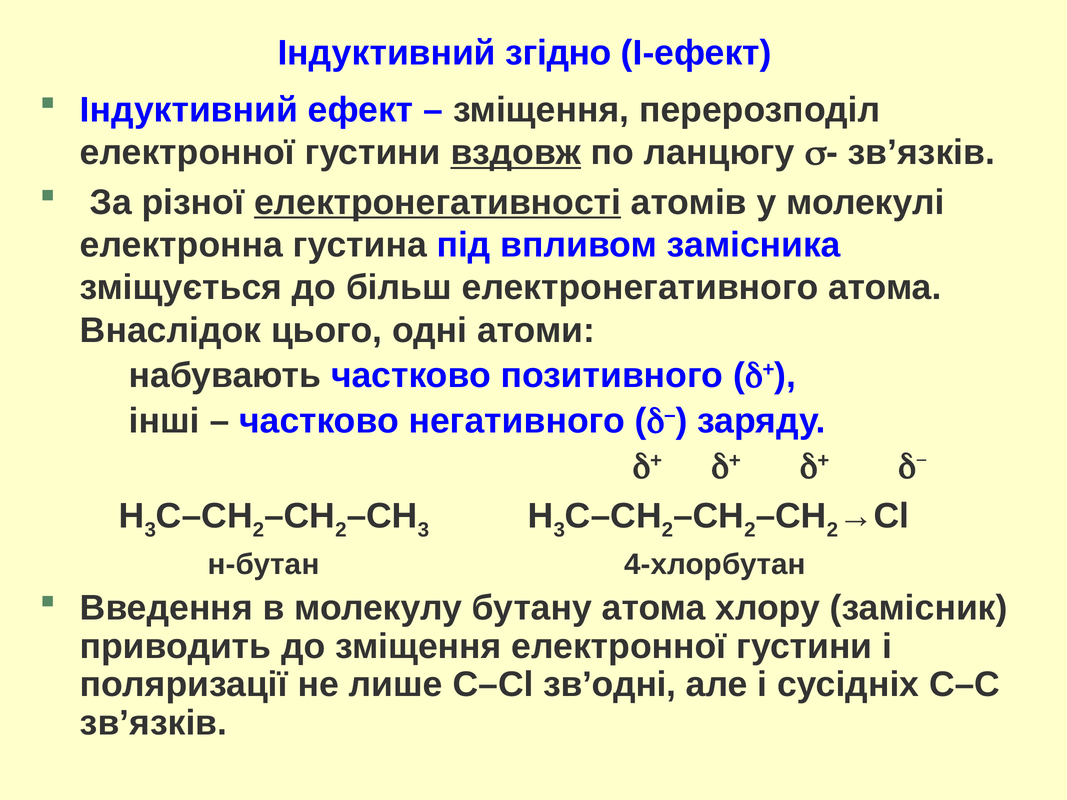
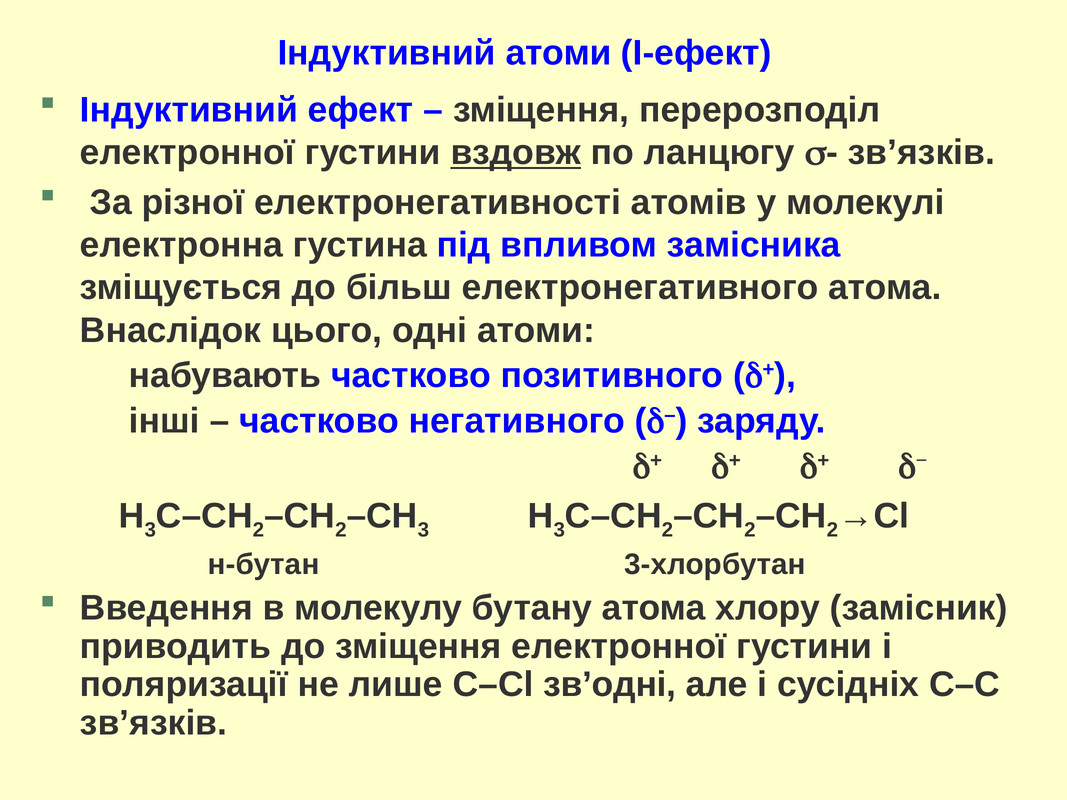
Індуктивний згідно: згідно -> атоми (559, 53)
електронегативності underline: present -> none (438, 202)
4-хлорбутан: 4-хлорбутан -> 3-хлорбутан (715, 565)
